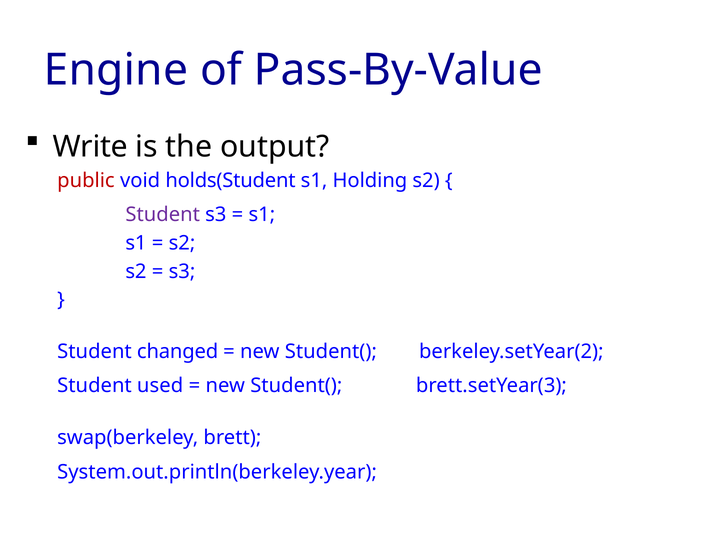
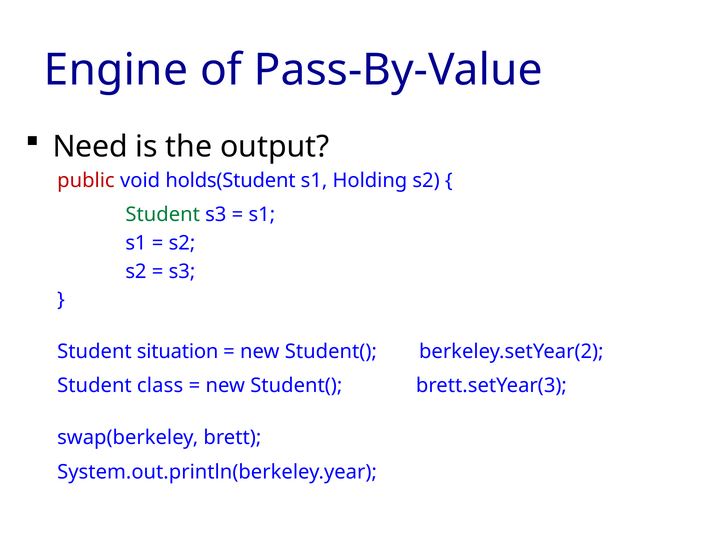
Write: Write -> Need (90, 147)
Student colour: purple -> green (163, 215)
changed: changed -> situation (178, 352)
used: used -> class (160, 386)
